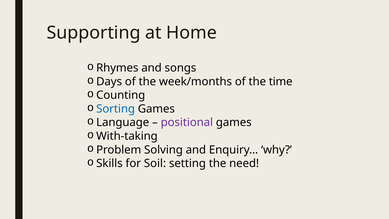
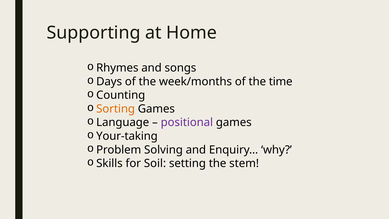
Sorting colour: blue -> orange (116, 109)
With-taking: With-taking -> Your-taking (127, 136)
need: need -> stem (244, 163)
